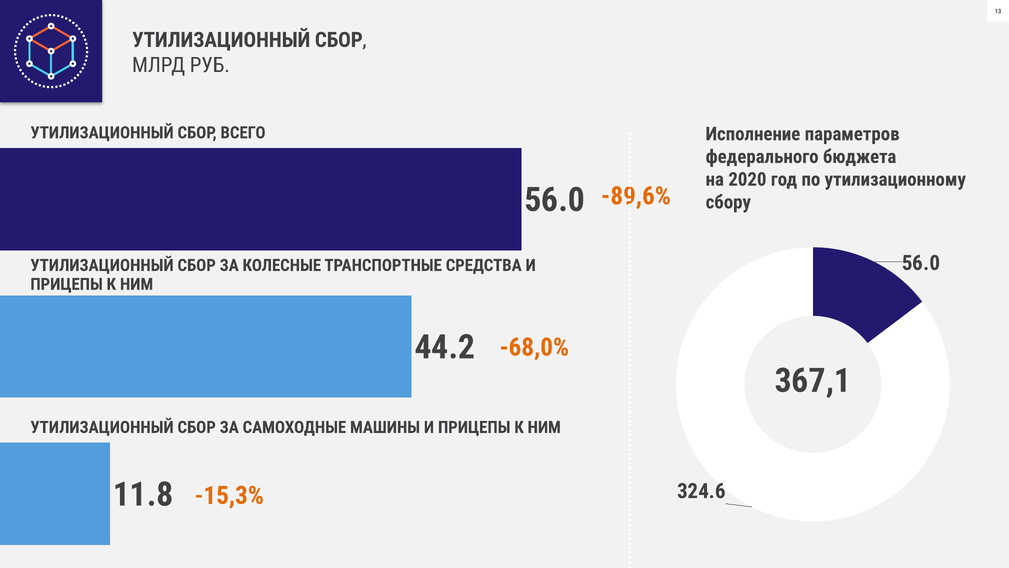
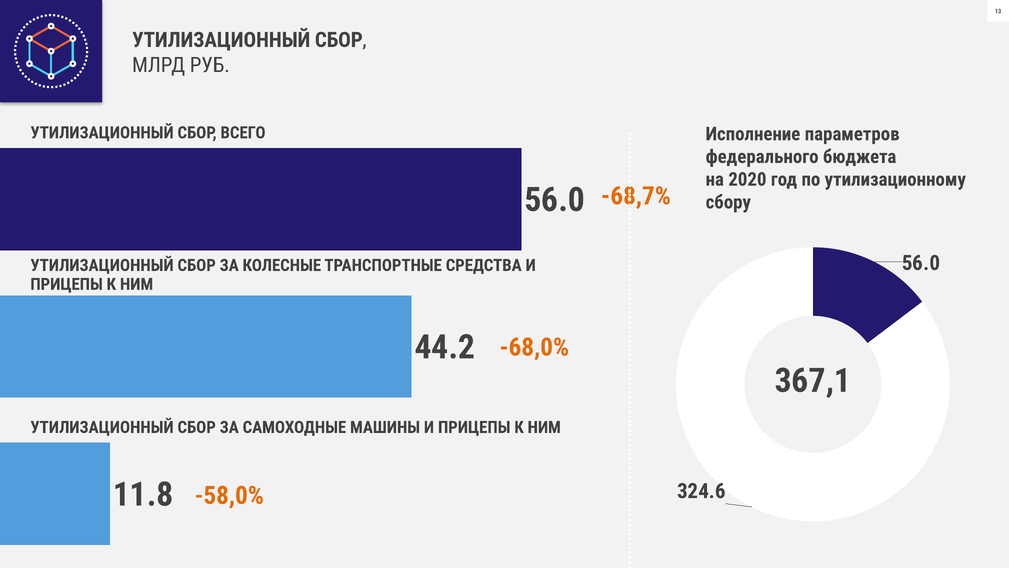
-89,6%: -89,6% -> -68,7% (636, 196)
-15,3%: -15,3% -> -58,0% (229, 495)
